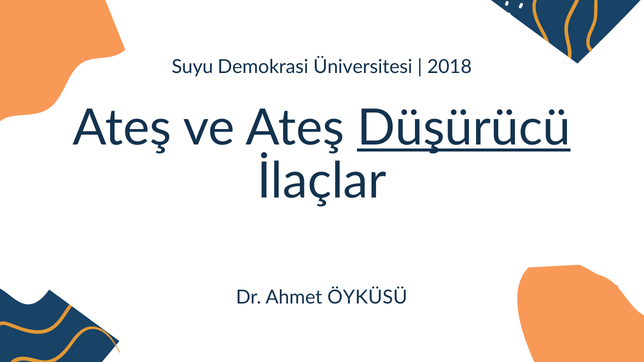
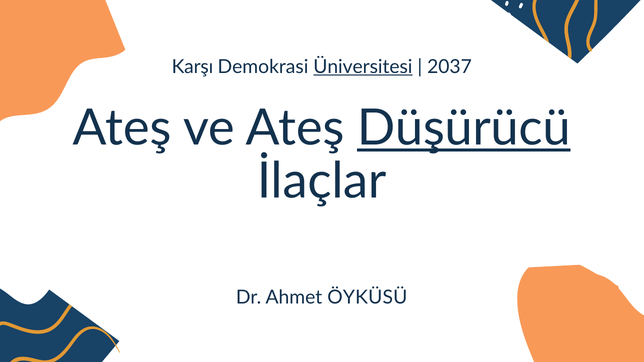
Suyu: Suyu -> Karşı (192, 67)
Üniversitesi underline: none -> present (363, 67)
2018: 2018 -> 2037 (449, 67)
